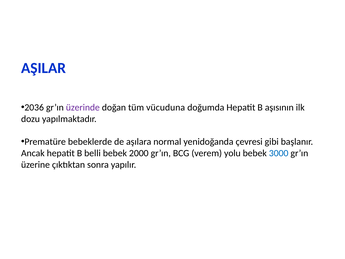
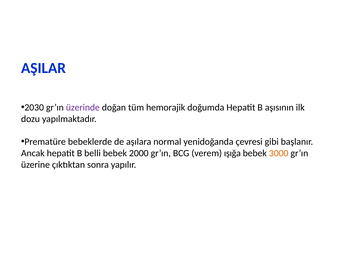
2036: 2036 -> 2030 (34, 107)
vücuduna: vücuduna -> hemorajik (166, 107)
yolu: yolu -> ışığa (232, 153)
3000 colour: blue -> orange (279, 153)
